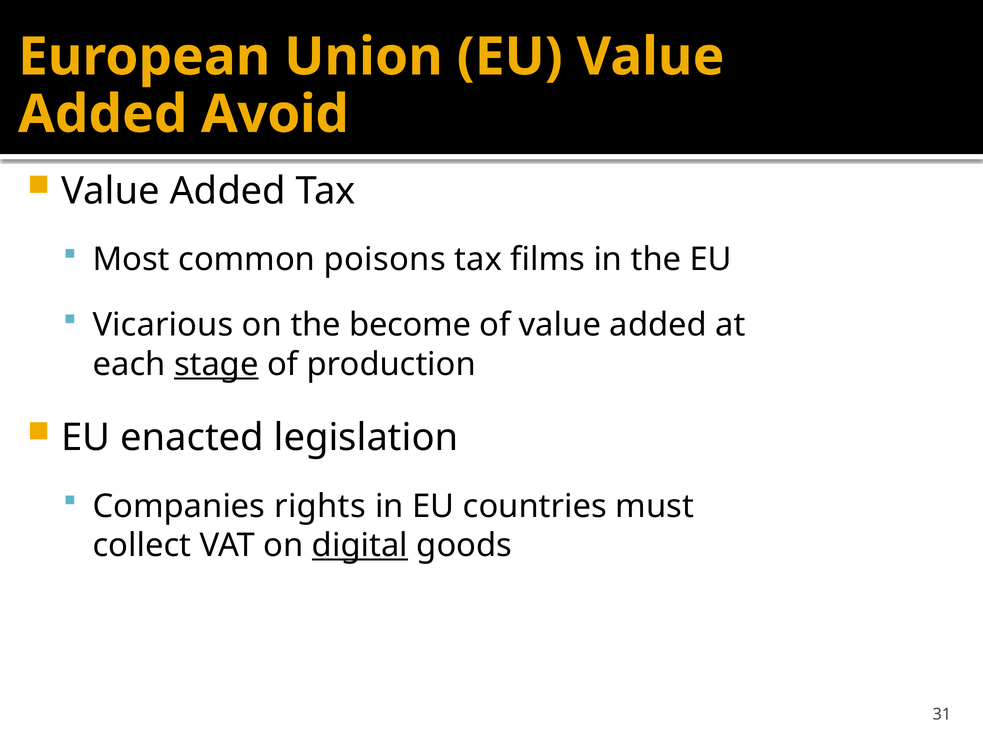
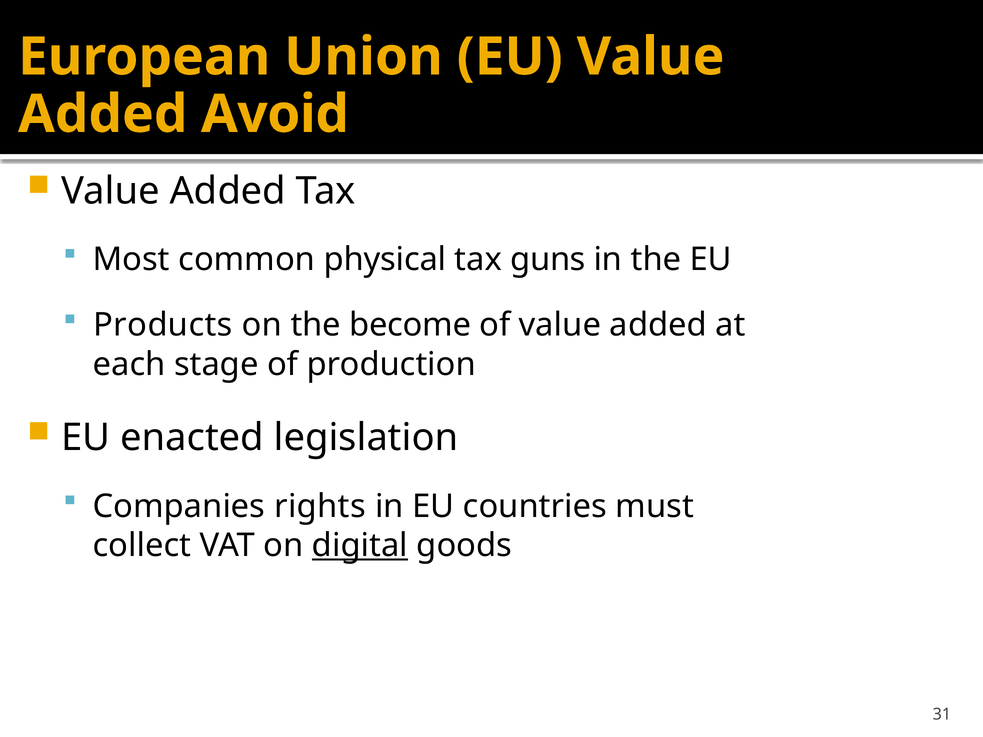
poisons: poisons -> physical (385, 260)
films: films -> guns (548, 260)
Vicarious: Vicarious -> Products (163, 325)
stage underline: present -> none (216, 364)
